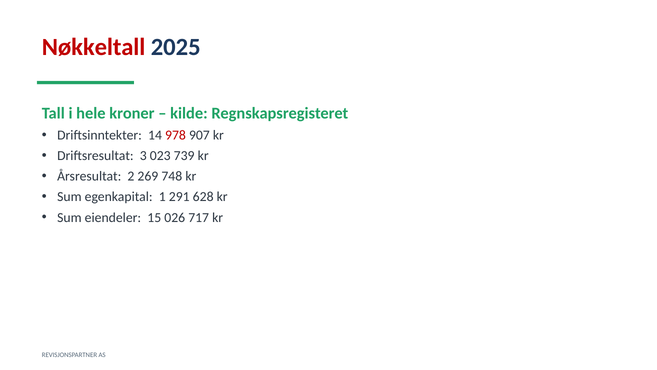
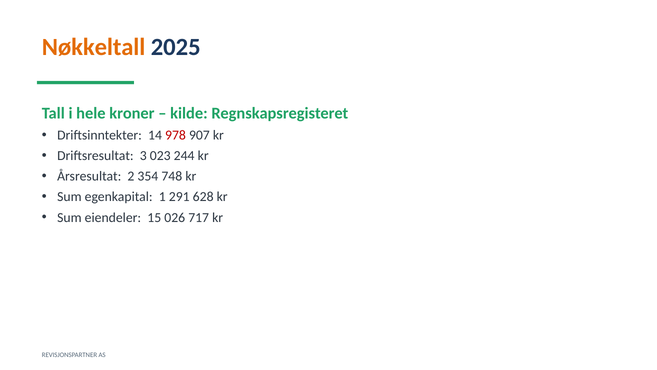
Nøkkeltall colour: red -> orange (94, 47)
739: 739 -> 244 (184, 156)
269: 269 -> 354 (148, 176)
